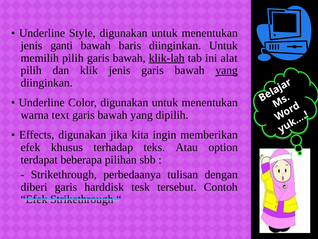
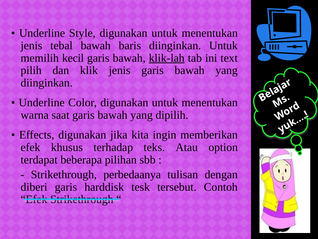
ganti: ganti -> tebal (62, 46)
memilih pilih: pilih -> kecil (73, 58)
alat: alat -> text (229, 58)
yang underline: present -> none (227, 70)
text: text -> saat (60, 115)
